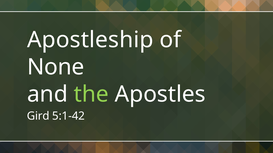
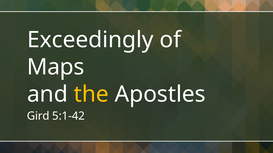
Apostleship: Apostleship -> Exceedingly (90, 40)
None: None -> Maps (56, 67)
the colour: light green -> yellow (91, 95)
